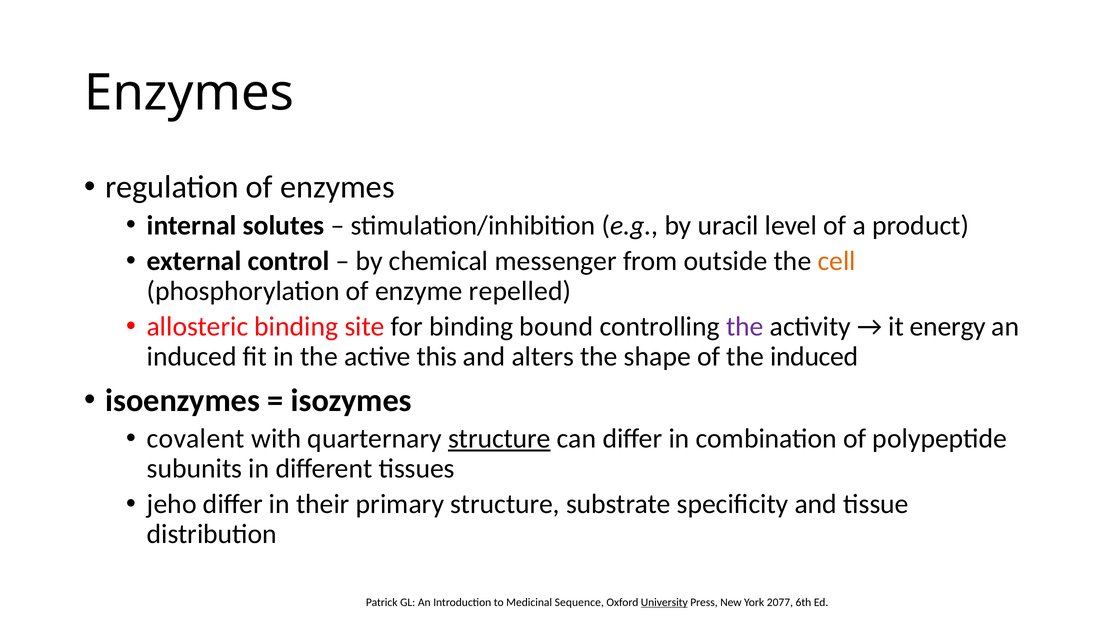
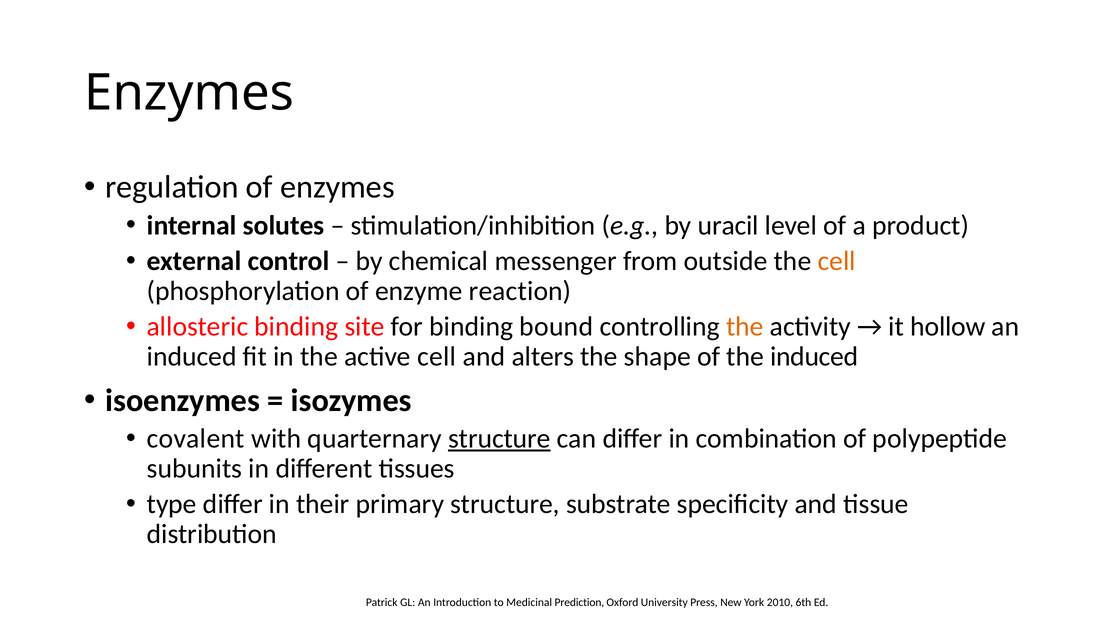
repelled: repelled -> reaction (520, 291)
the colour: purple -> orange (745, 327)
energy: energy -> hollow (948, 327)
active this: this -> cell (437, 357)
jeho: jeho -> type (172, 504)
Sequence: Sequence -> Prediction (579, 603)
University underline: present -> none (664, 603)
2077: 2077 -> 2010 (780, 603)
